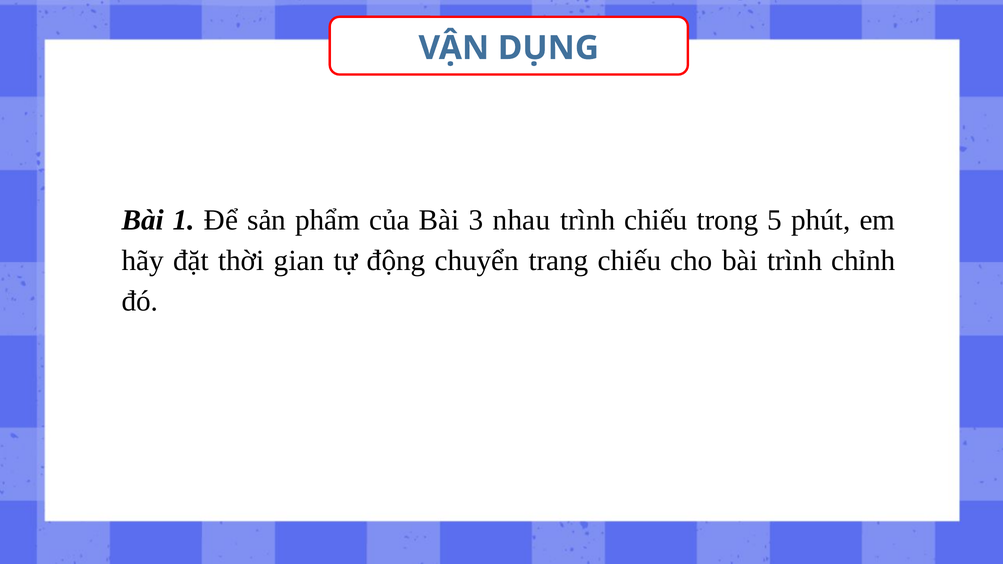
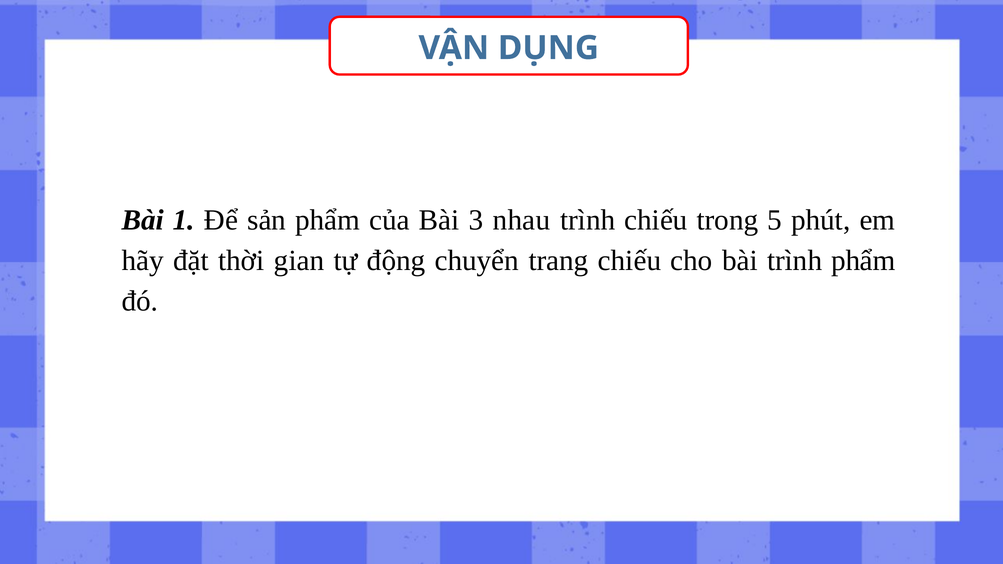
trình chỉnh: chỉnh -> phẩm (863, 261)
